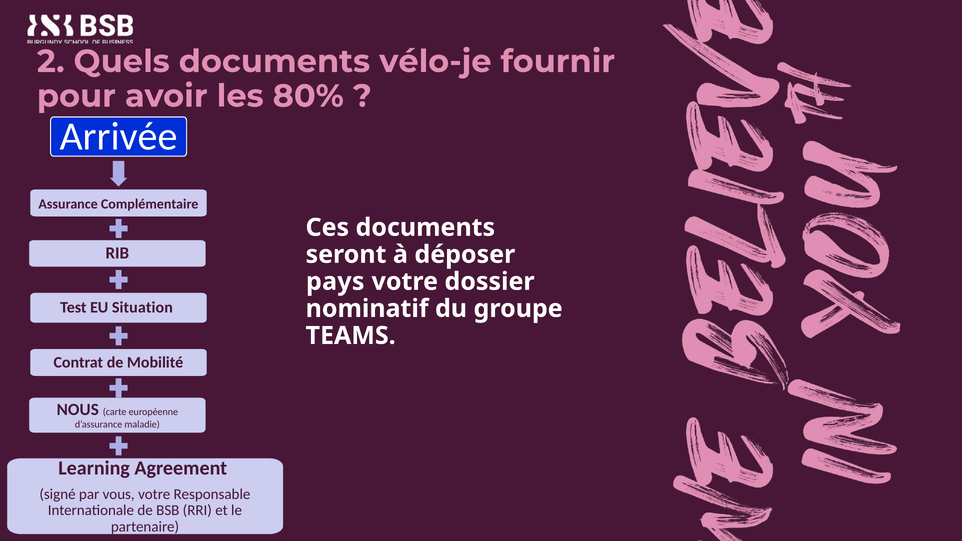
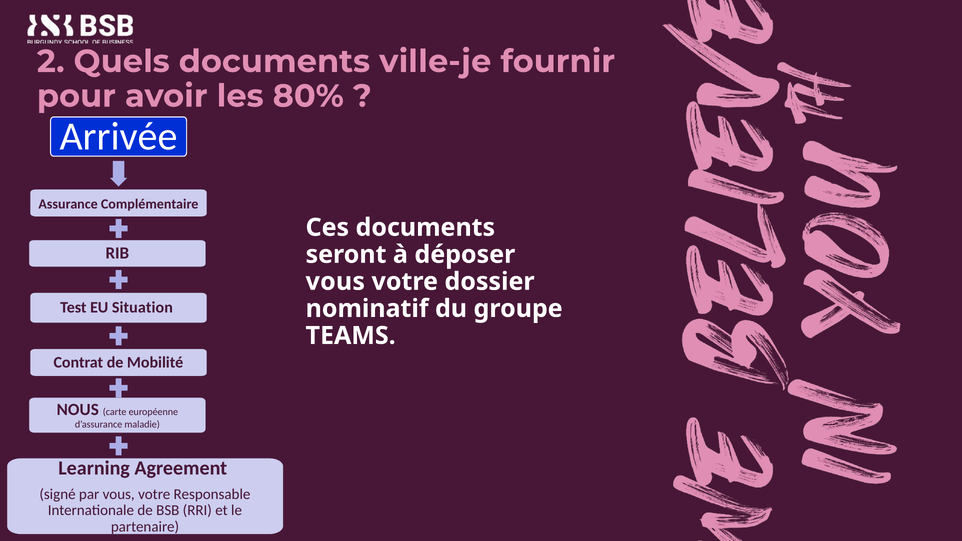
vélo-je: vélo-je -> ville-je (435, 61)
pays: pays -> vous (335, 282)
